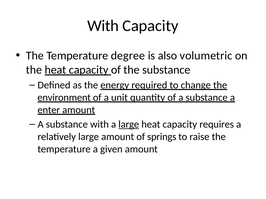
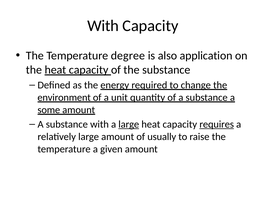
volumetric: volumetric -> application (206, 56)
enter: enter -> some (49, 110)
requires underline: none -> present (217, 125)
springs: springs -> usually (162, 137)
